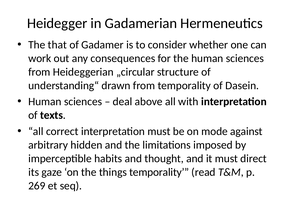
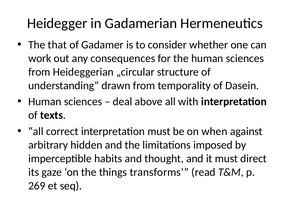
mode: mode -> when (214, 131)
things temporality: temporality -> transforms (159, 172)
